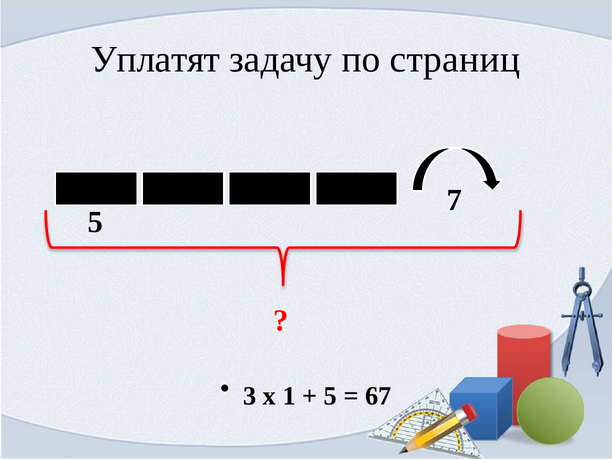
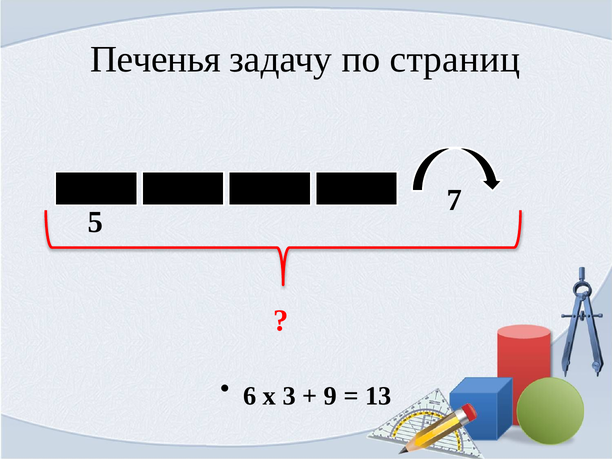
Уплатят: Уплатят -> Печенья (156, 59)
3: 3 -> 6 (250, 396)
1: 1 -> 3 (289, 396)
5: 5 -> 9 (331, 396)
67: 67 -> 13 (378, 396)
